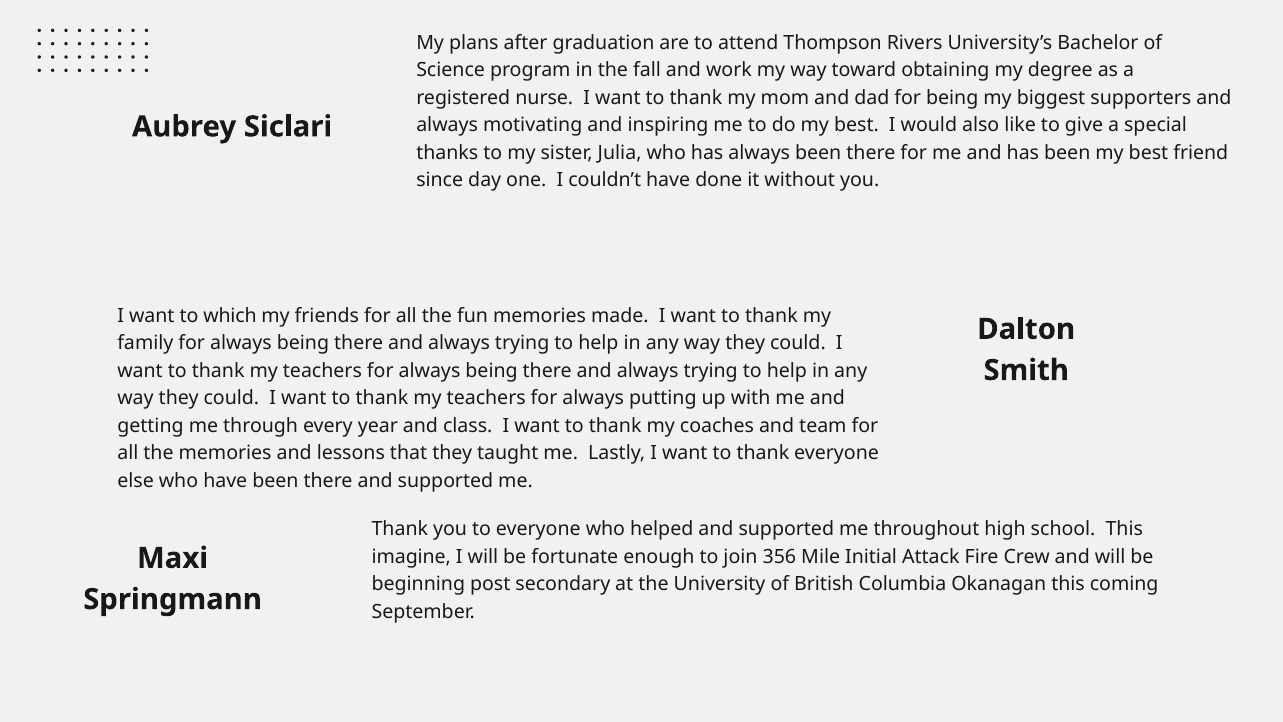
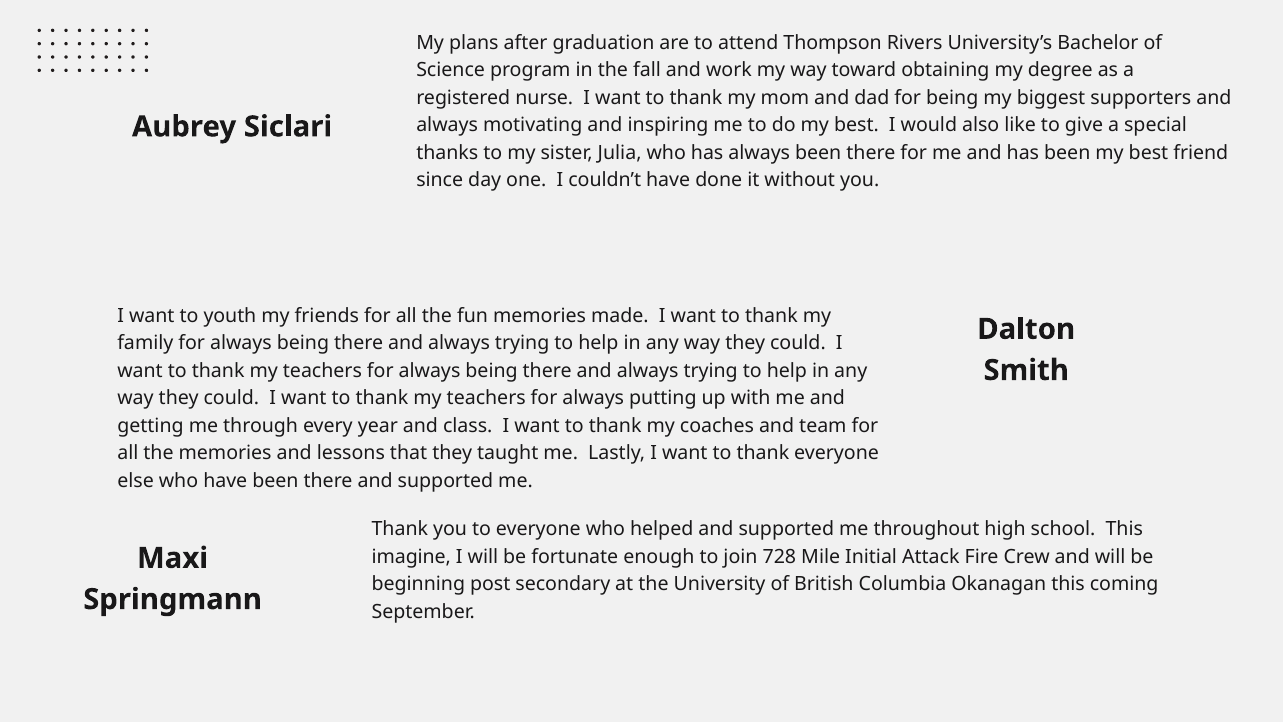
which: which -> youth (230, 316)
356: 356 -> 728 (779, 557)
